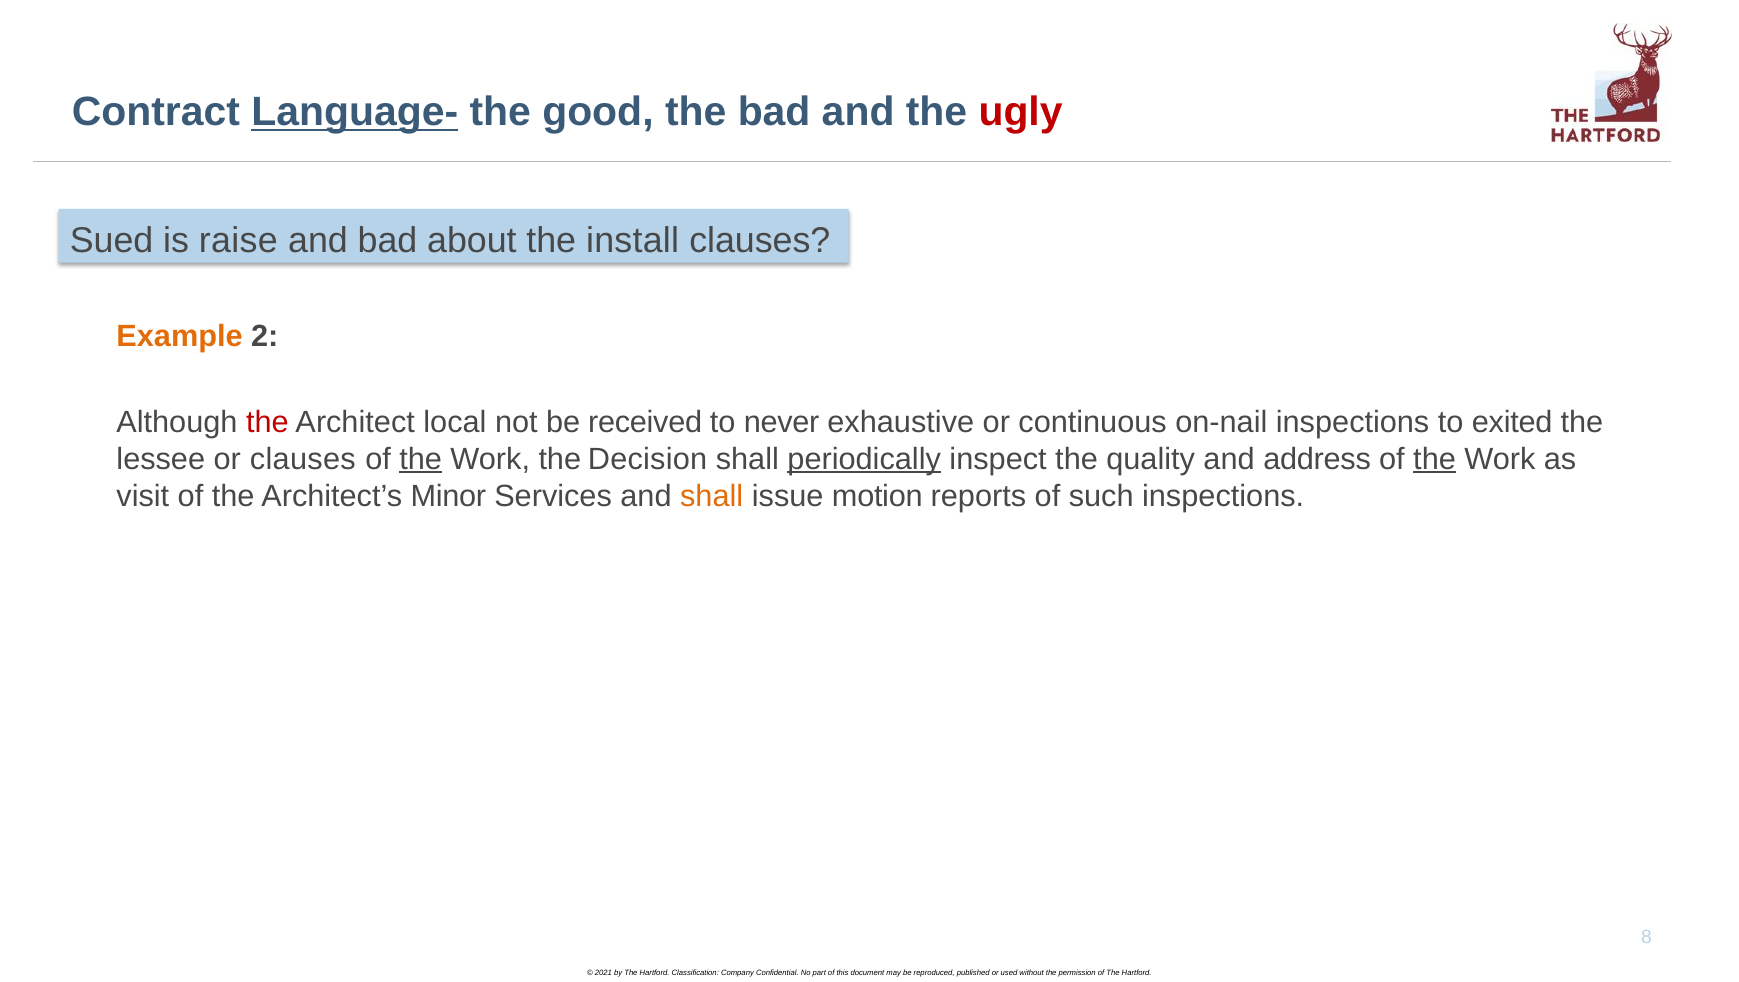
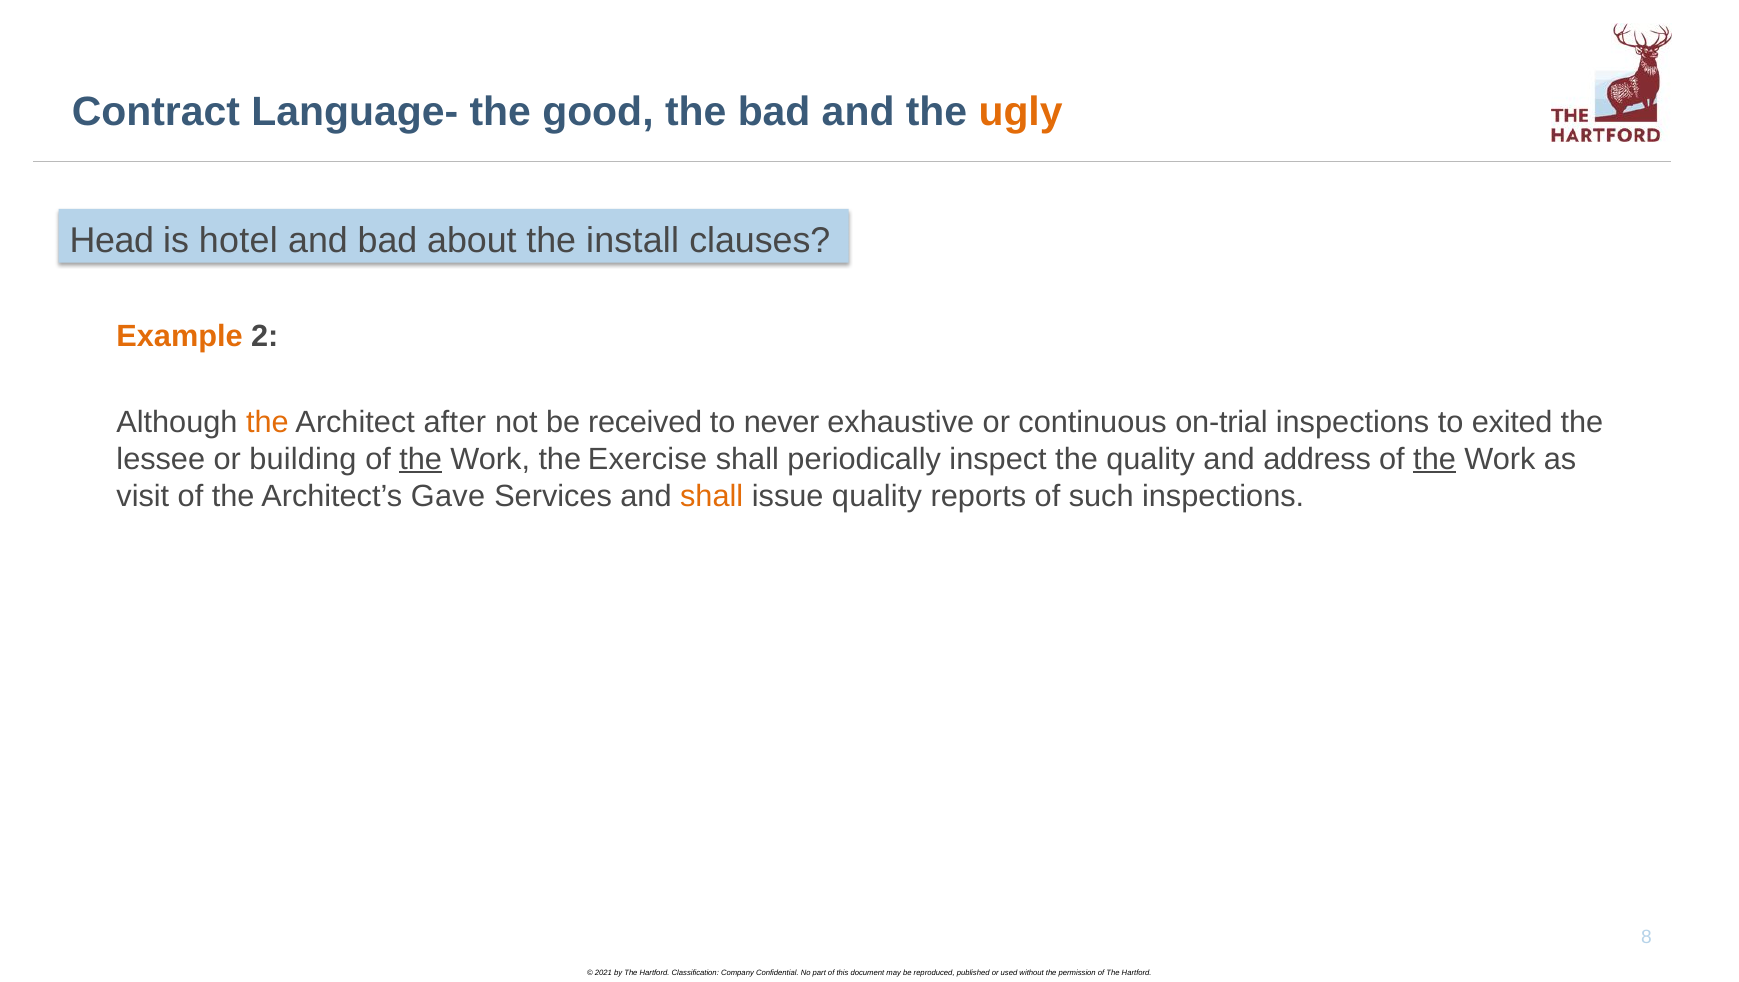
Language- underline: present -> none (355, 112)
ugly colour: red -> orange (1021, 112)
Sued: Sued -> Head (112, 241)
raise: raise -> hotel (238, 241)
the colour: red -> orange (267, 423)
local: local -> after (455, 423)
on-nail: on-nail -> on-trial (1221, 423)
or clauses: clauses -> building (303, 459)
Decision: Decision -> Exercise (648, 459)
periodically underline: present -> none (864, 459)
Minor: Minor -> Gave (448, 496)
issue motion: motion -> quality (877, 496)
